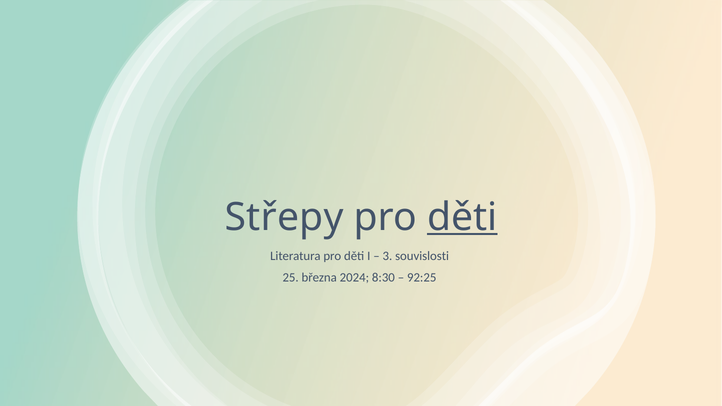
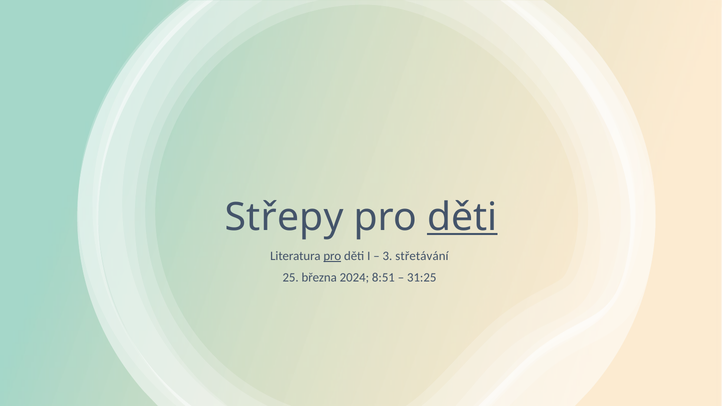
pro underline: none -> present (332, 256)
souvislosti: souvislosti -> střetávání (422, 256)
8:30: 8:30 -> 8:51 (383, 278)
92:25: 92:25 -> 31:25 (422, 278)
